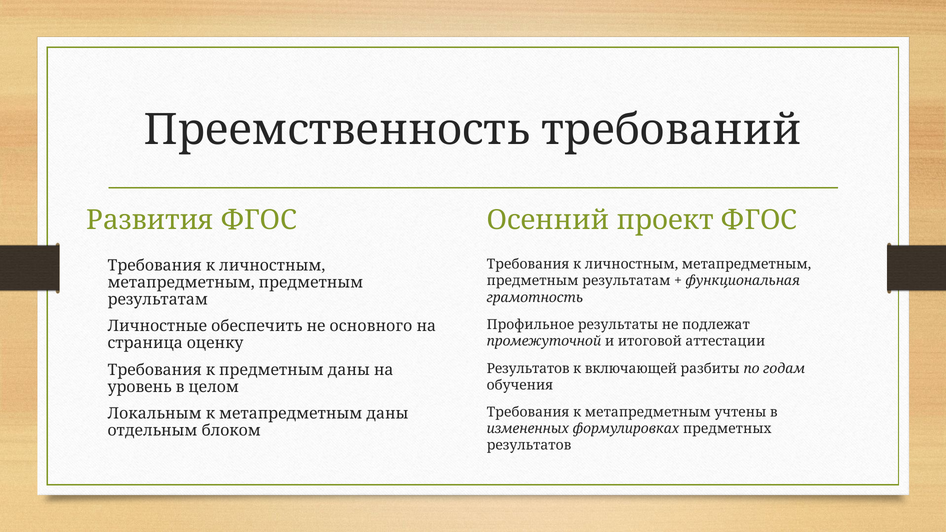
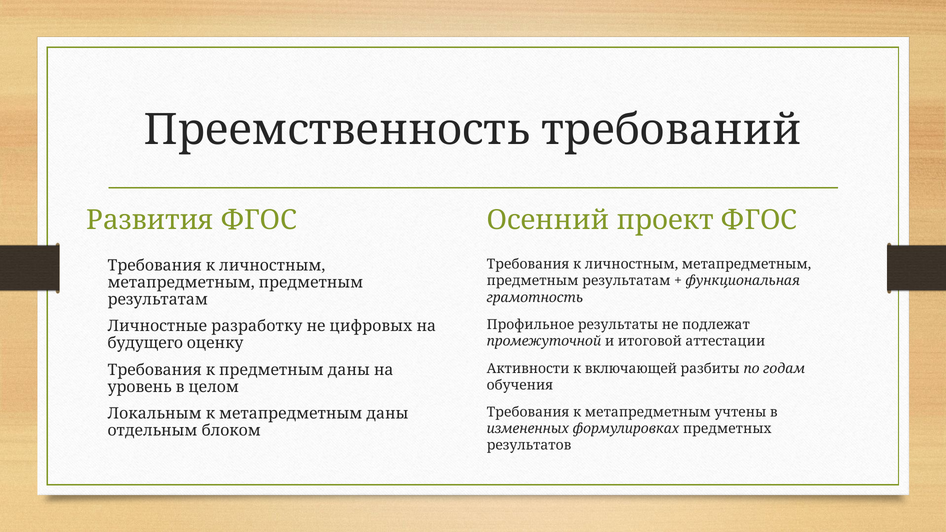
обеспечить: обеспечить -> разработку (257, 326)
основного: основного -> цифровых (371, 326)
страница: страница -> будущего (145, 343)
Результатов: Результатов -> Активности (528, 369)
